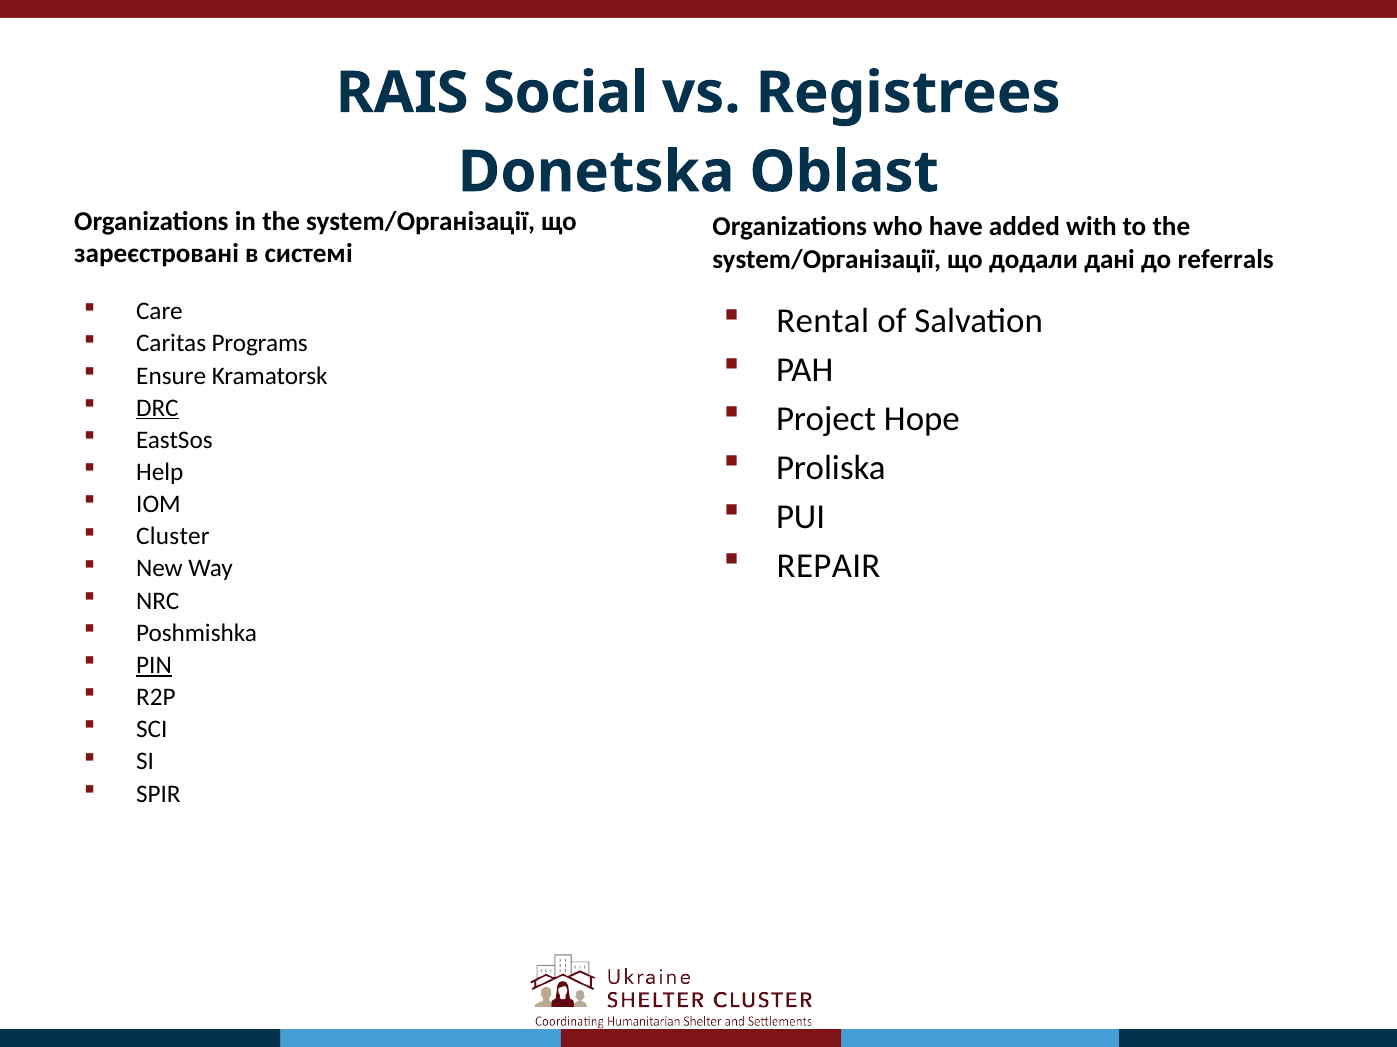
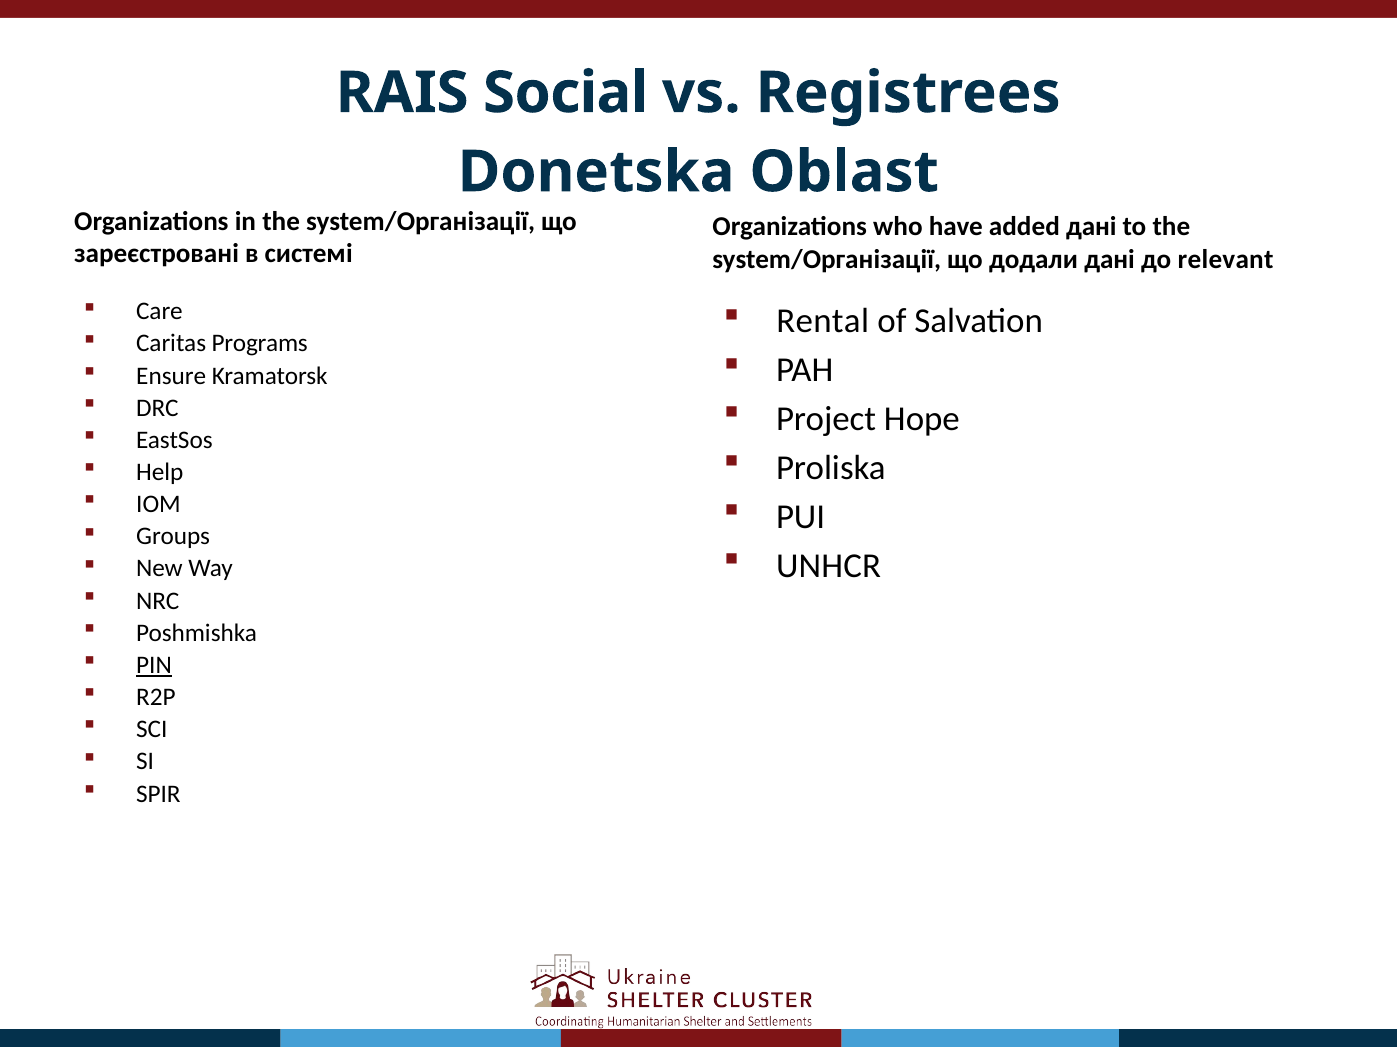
added with: with -> дані (1091, 227)
referrals: referrals -> relevant (1226, 260)
DRC underline: present -> none (157, 408)
Cluster: Cluster -> Groups (173, 537)
REPAIR: REPAIR -> UNHCR (829, 566)
